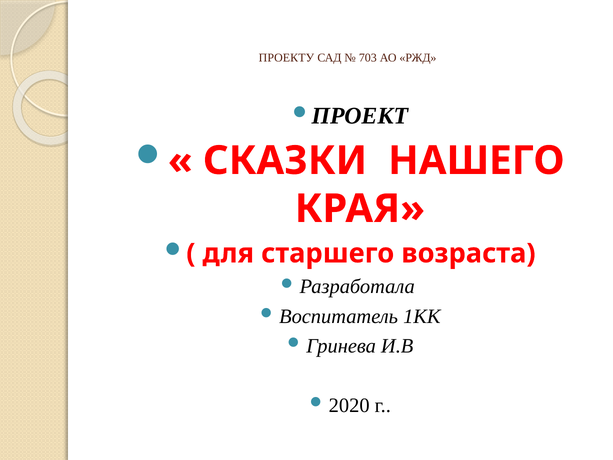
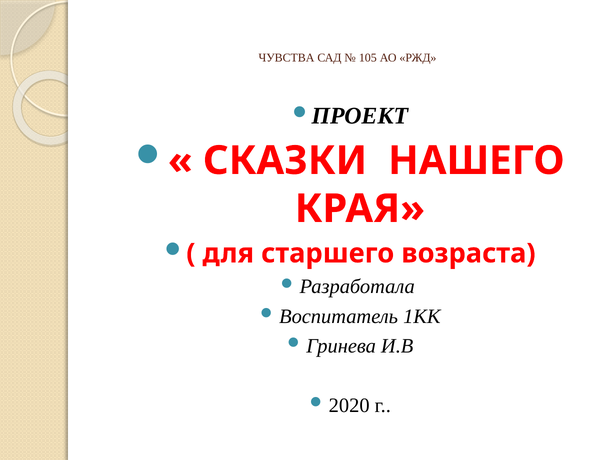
ПРОЕКТУ: ПРОЕКТУ -> ЧУВСТВА (286, 58)
703: 703 -> 105 (368, 58)
